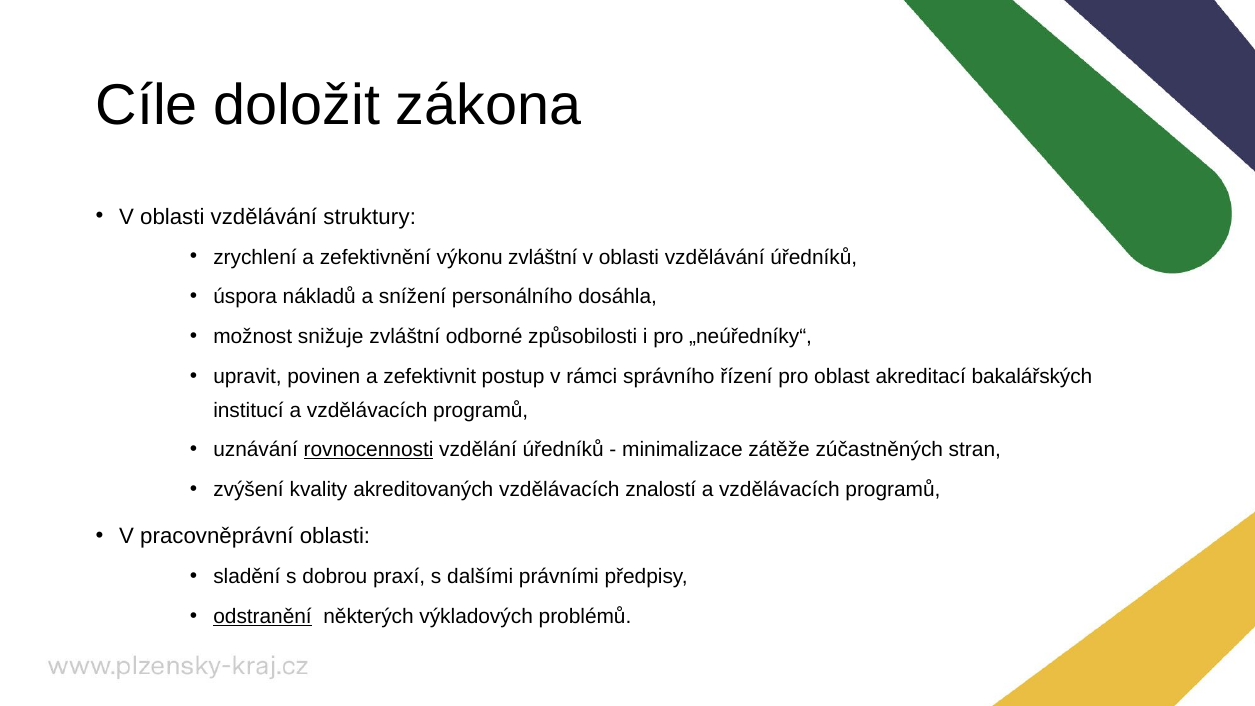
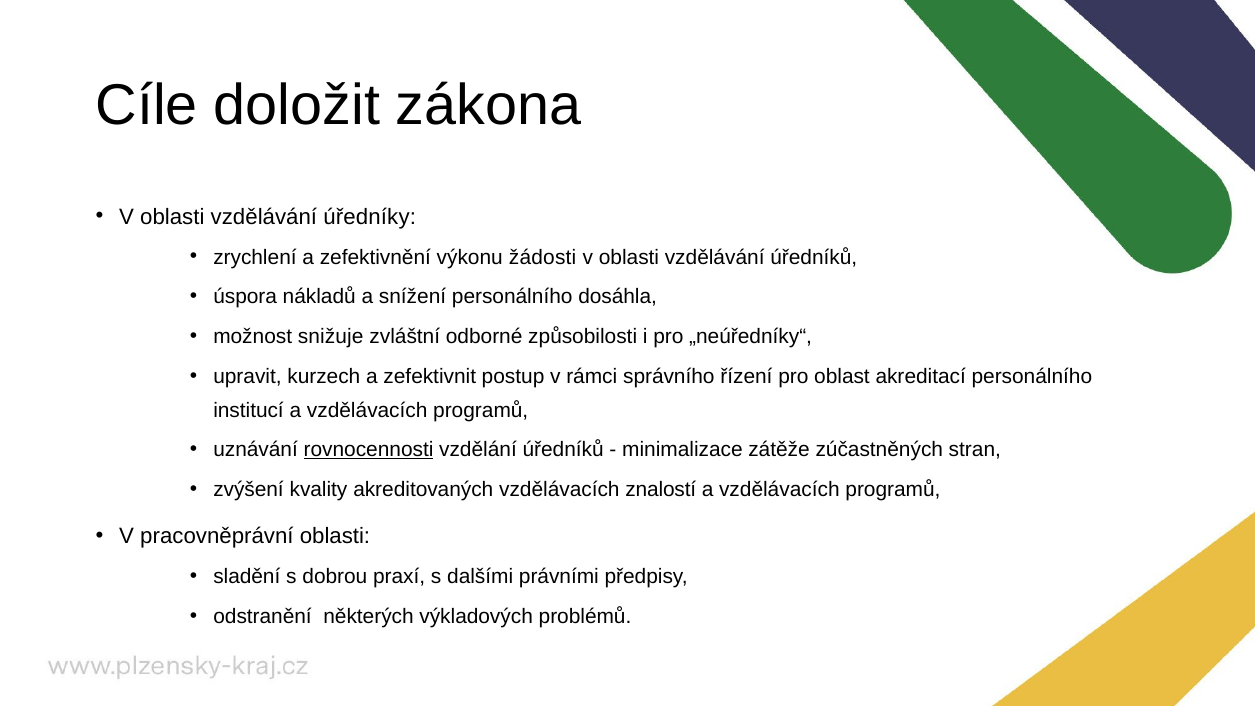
struktury: struktury -> úředníky (370, 217)
výkonu zvláštní: zvláštní -> žádosti (543, 257)
povinen: povinen -> kurzech (324, 376)
akreditací bakalářských: bakalářských -> personálního (1032, 376)
odstranění underline: present -> none (263, 617)
